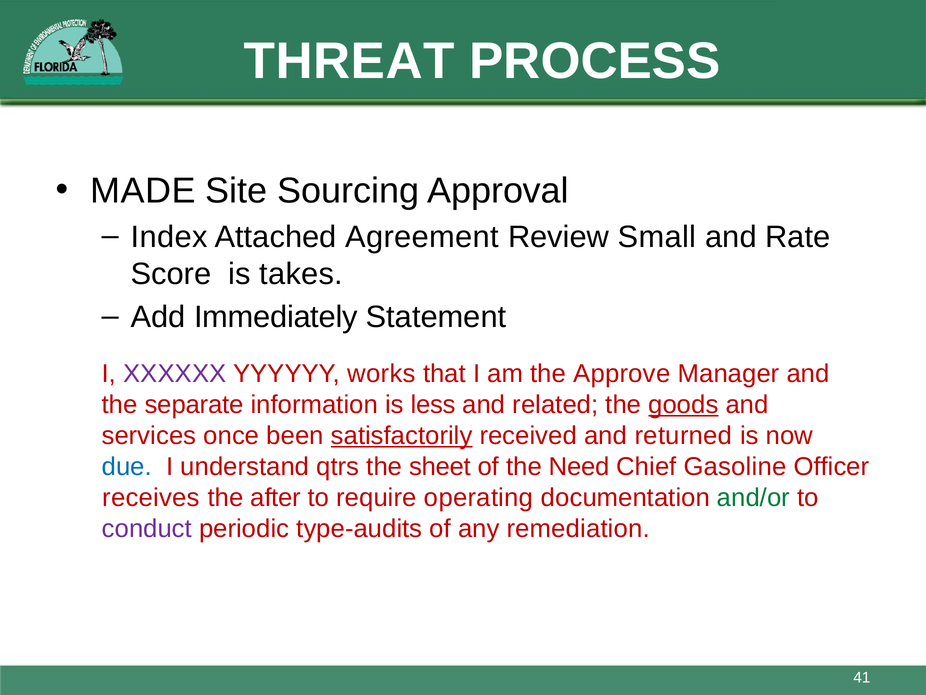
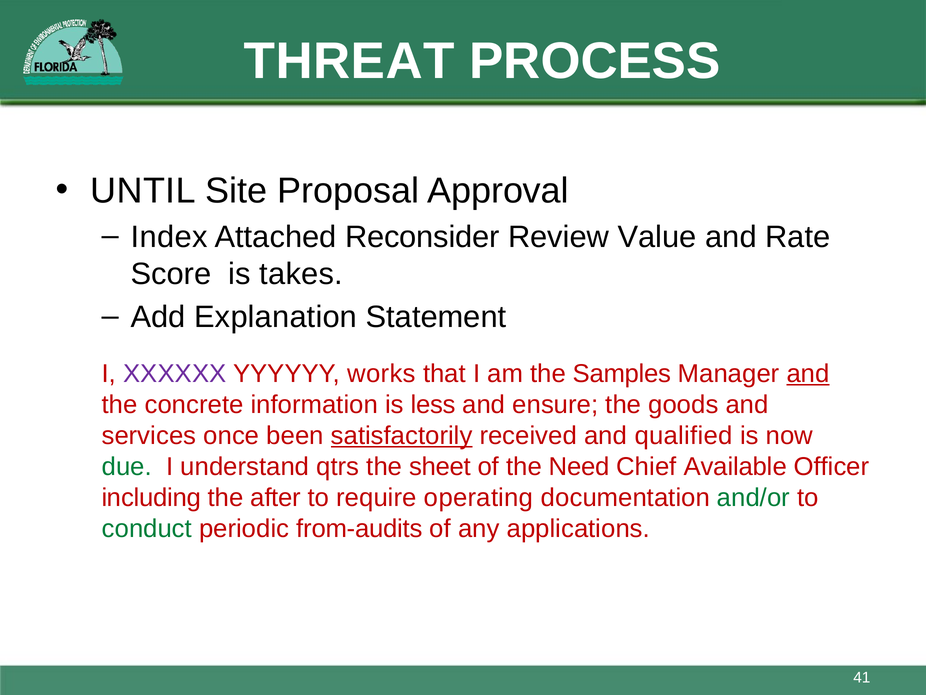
MADE: MADE -> UNTIL (143, 191)
Sourcing: Sourcing -> Proposal (348, 191)
Agreement: Agreement -> Reconsider (422, 237)
Small: Small -> Value (657, 237)
Immediately: Immediately -> Explanation (276, 317)
Approve: Approve -> Samples (622, 374)
and underline: none -> present (808, 374)
separate: separate -> concrete (194, 405)
related: related -> ensure (555, 405)
goods underline: present -> none (683, 405)
returned: returned -> qualified (683, 435)
due colour: blue -> green (127, 466)
Gasoline: Gasoline -> Available (735, 466)
receives: receives -> including (151, 497)
conduct colour: purple -> green (147, 528)
type-audits: type-audits -> from-audits (359, 528)
remediation: remediation -> applications (578, 528)
